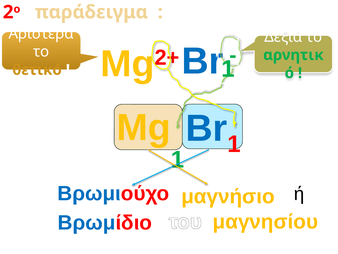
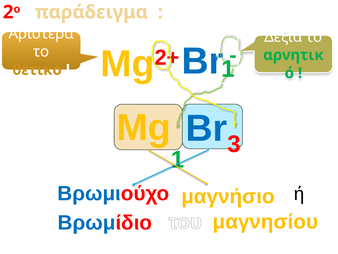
1: 1 -> 3 (234, 144)
